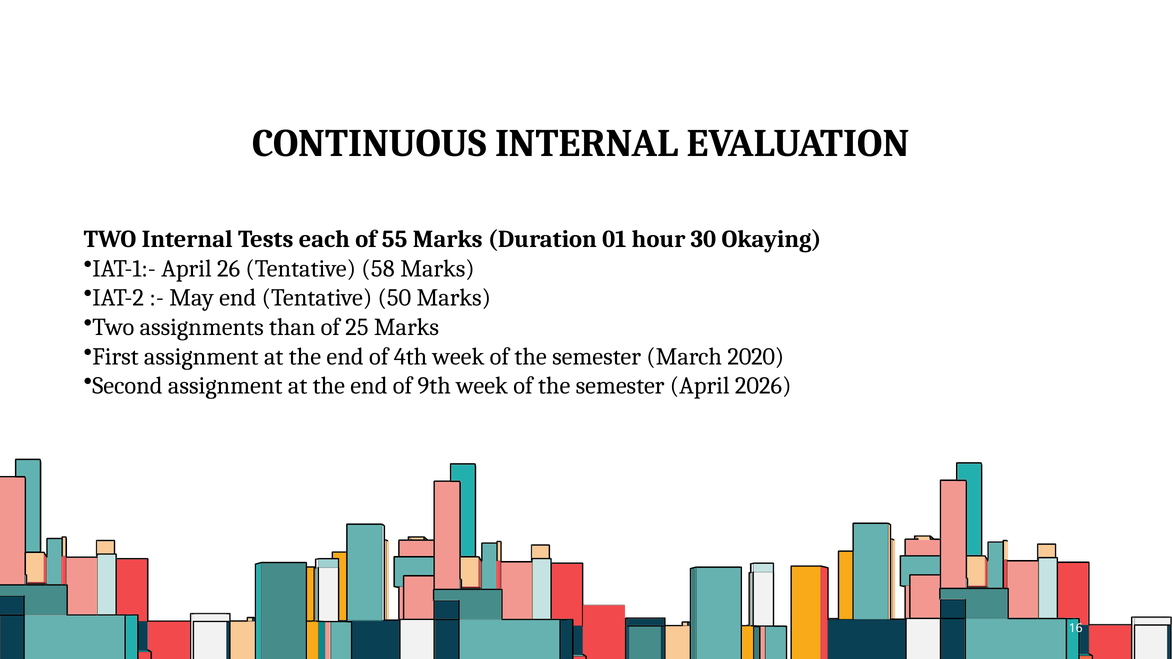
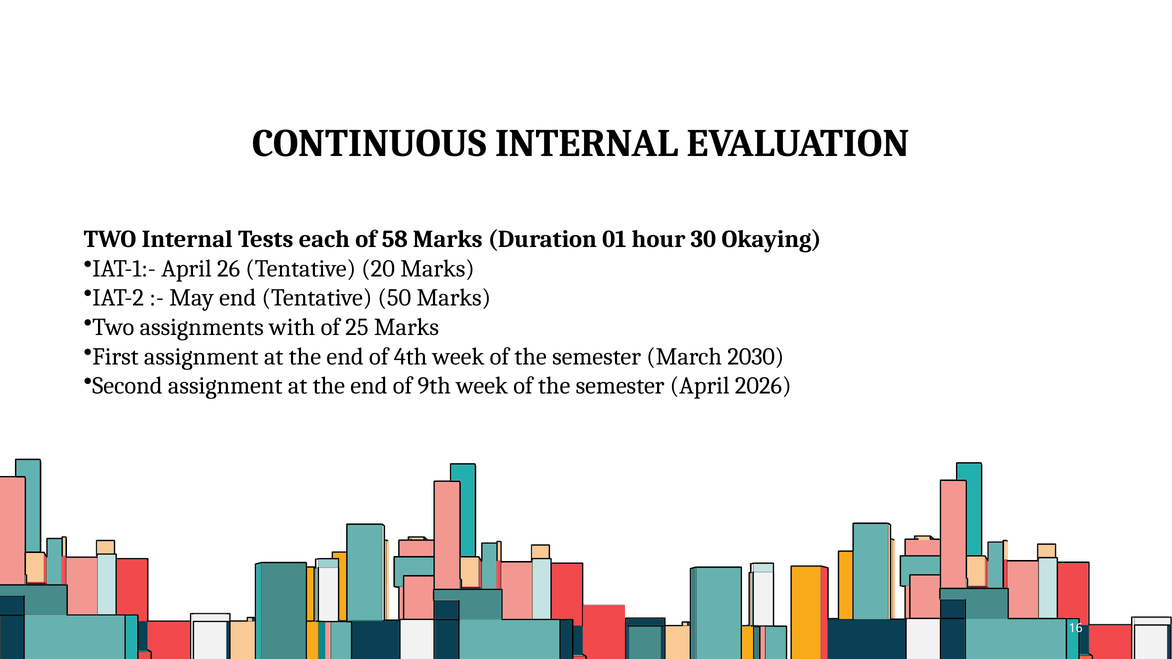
55: 55 -> 58 (395, 239)
58: 58 -> 20 (378, 269)
than: than -> with (292, 327)
2020: 2020 -> 2030 (756, 357)
